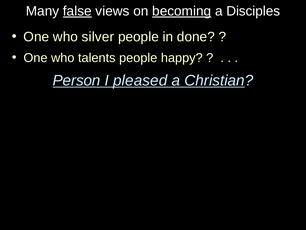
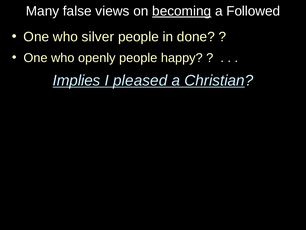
false underline: present -> none (77, 11)
Disciples: Disciples -> Followed (253, 11)
talents: talents -> openly (97, 58)
Person: Person -> Implies (77, 80)
